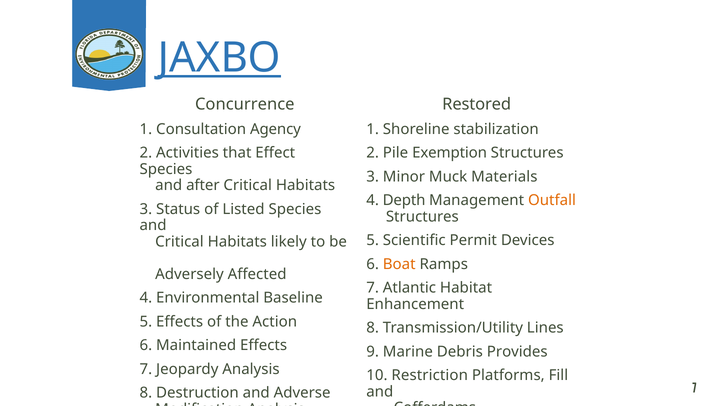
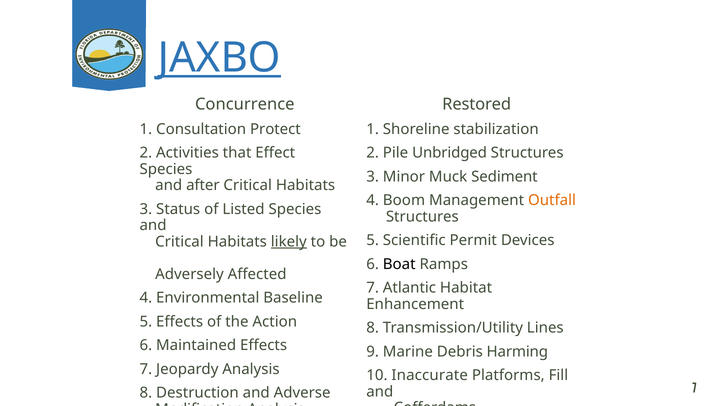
Agency: Agency -> Protect (275, 129)
Exemption: Exemption -> Unbridged (450, 153)
Materials: Materials -> Sediment (504, 177)
Depth: Depth -> Boom (404, 200)
likely underline: none -> present (289, 242)
Boat colour: orange -> black (399, 264)
Provides: Provides -> Harming (517, 352)
Restriction: Restriction -> Inaccurate (430, 376)
